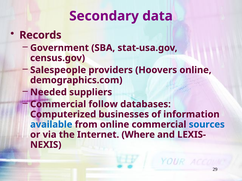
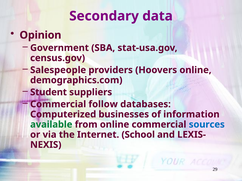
Records: Records -> Opinion (40, 35)
Needed: Needed -> Student (49, 92)
available colour: blue -> green (51, 125)
Where: Where -> School (138, 135)
